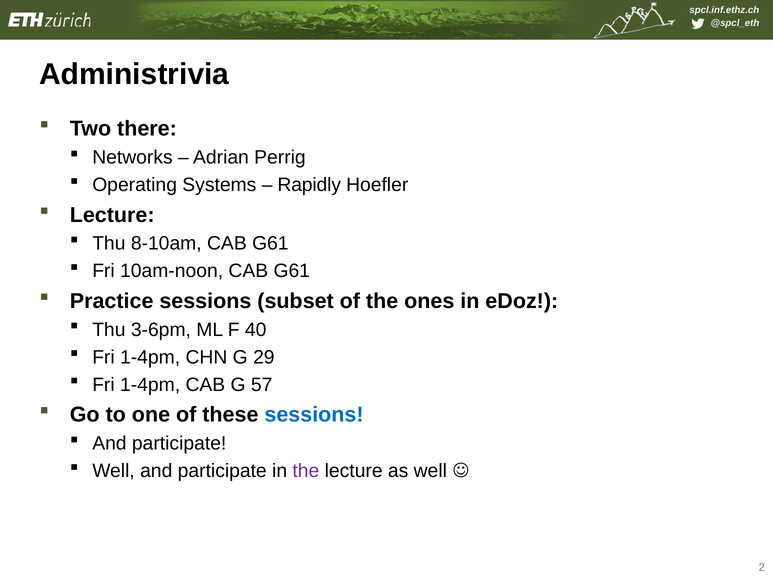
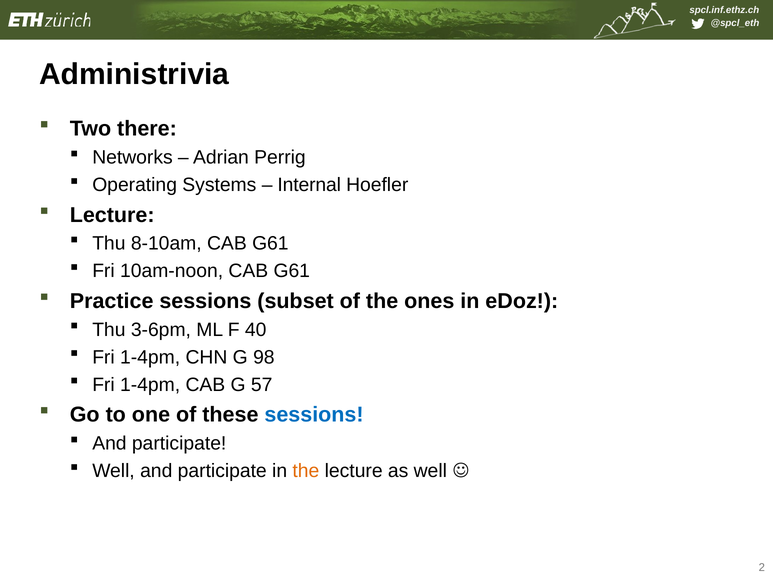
Rapidly: Rapidly -> Internal (309, 185)
29: 29 -> 98 (264, 357)
the colour: purple -> orange (306, 471)
